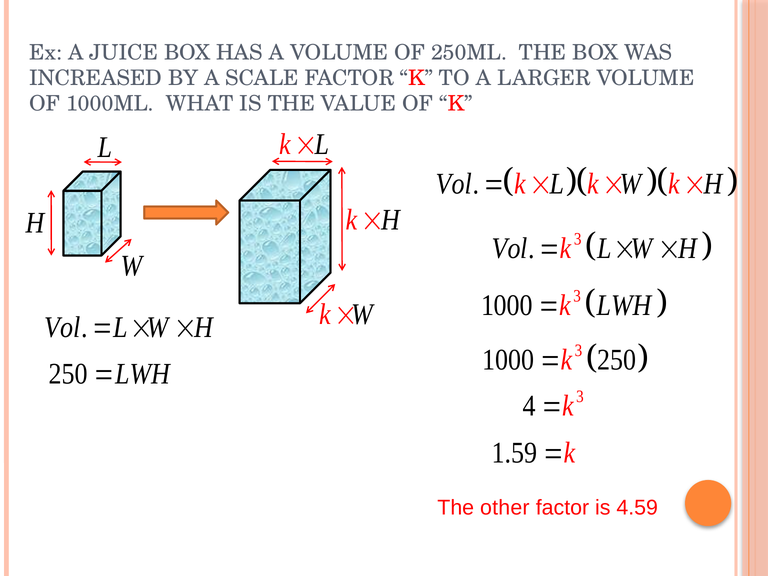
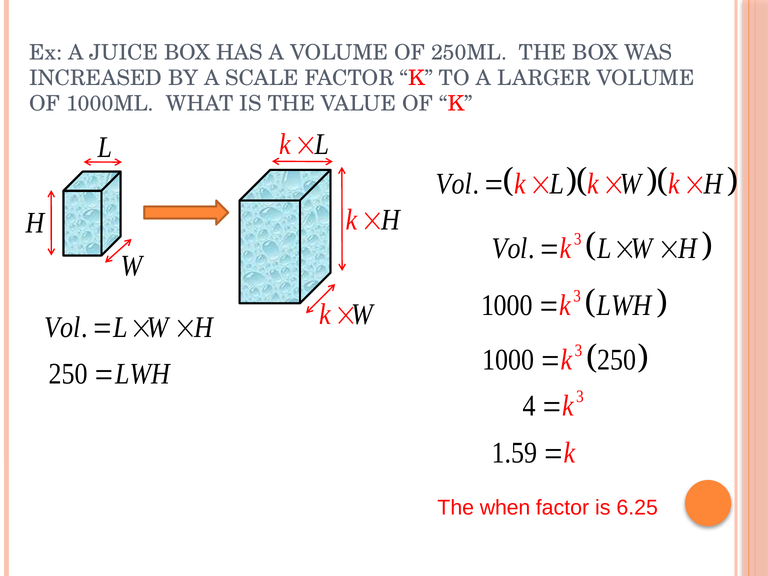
other: other -> when (505, 508)
4.59: 4.59 -> 6.25 (637, 508)
